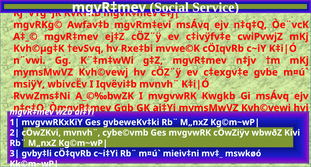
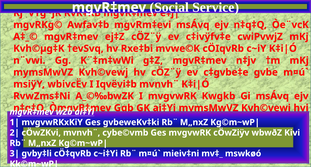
c‡exgv‡e: c‡exgv‡e -> c‡gvbe‡e (226, 72)
